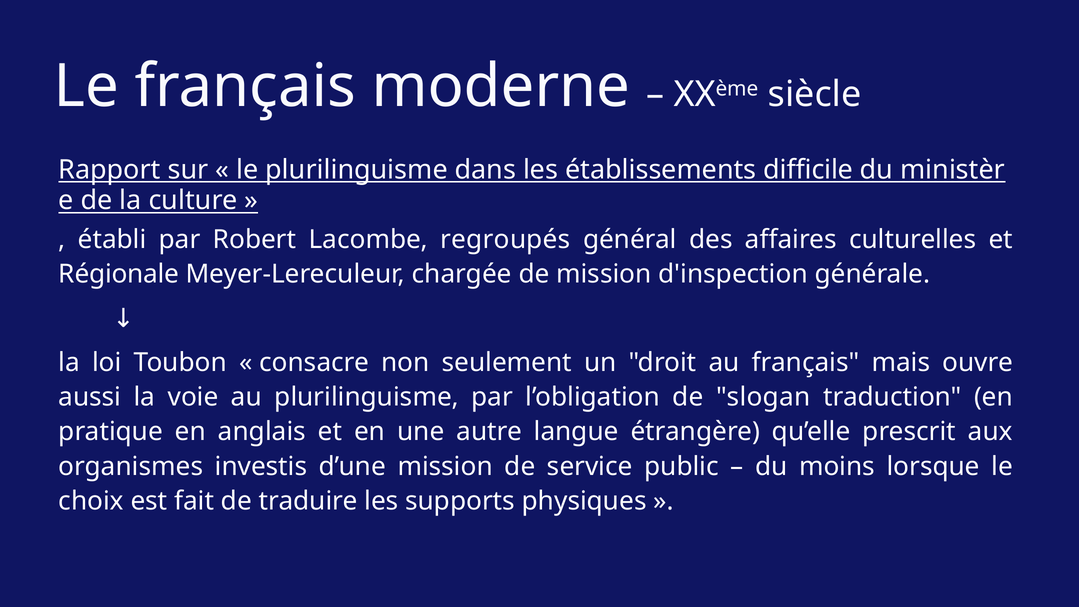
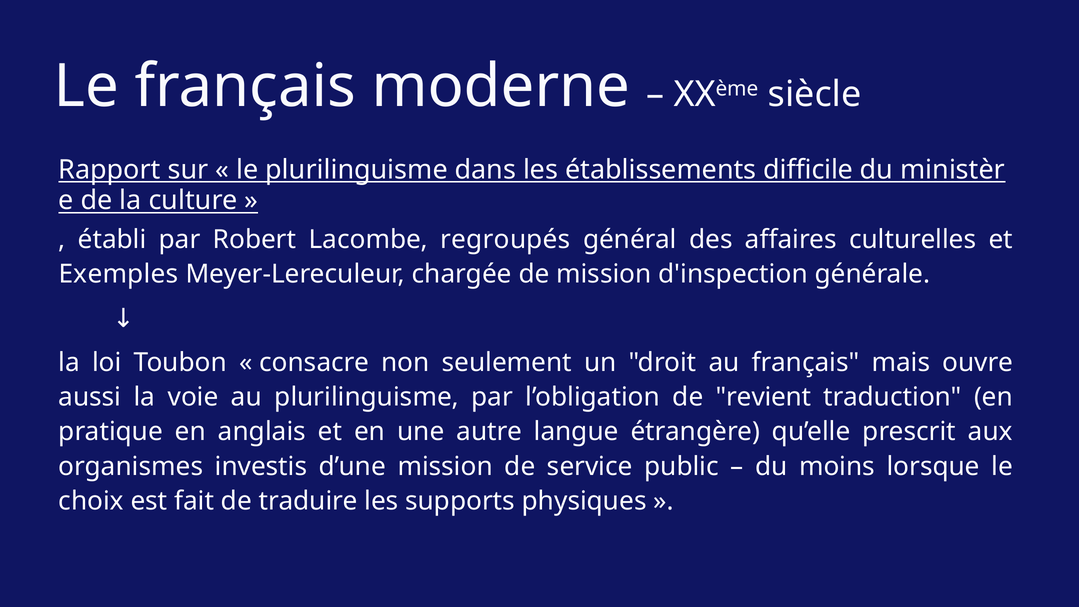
Régionale: Régionale -> Exemples (118, 274)
slogan: slogan -> revient (764, 397)
